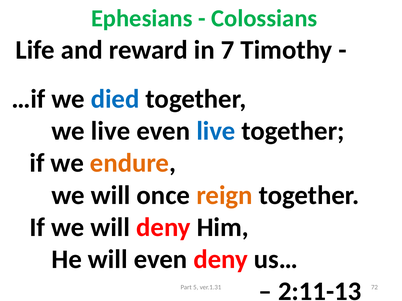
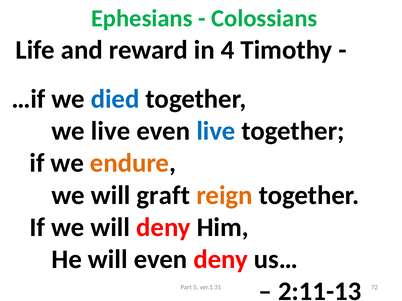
7: 7 -> 4 (228, 50)
once: once -> graft (163, 195)
